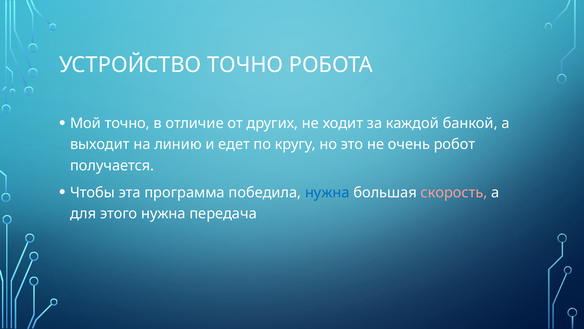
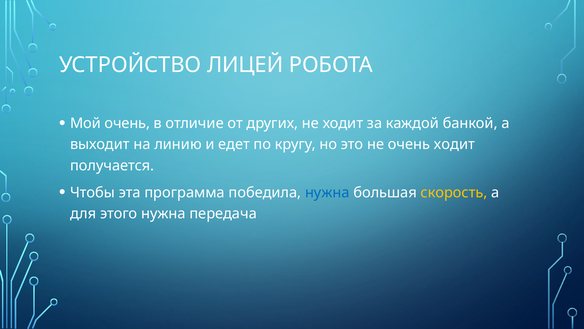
УСТРОЙСТВО ТОЧНО: ТОЧНО -> ЛИЦЕЙ (245, 65)
Мой точно: точно -> очень (127, 123)
очень робот: робот -> ходит (454, 144)
скорость colour: pink -> yellow (454, 192)
